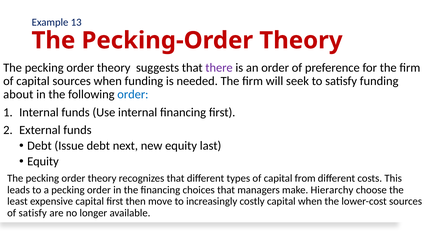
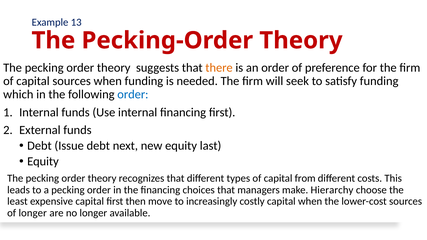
there colour: purple -> orange (219, 68)
about: about -> which (18, 94)
of satisfy: satisfy -> longer (33, 213)
